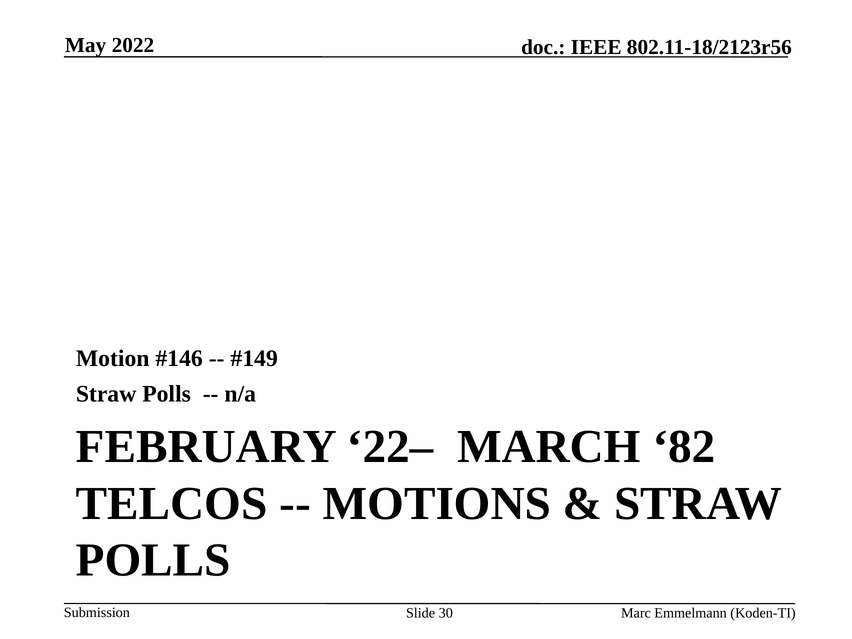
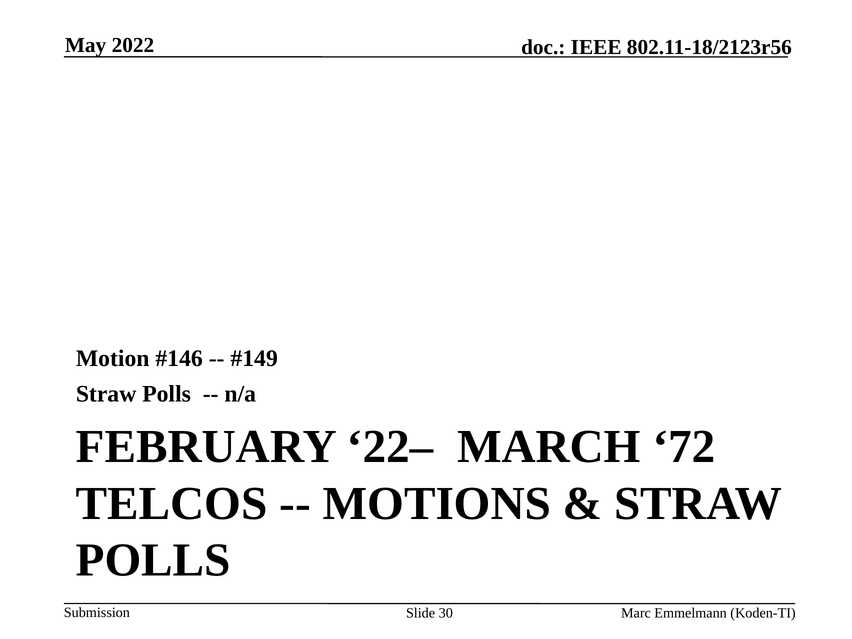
82: 82 -> 72 (684, 447)
